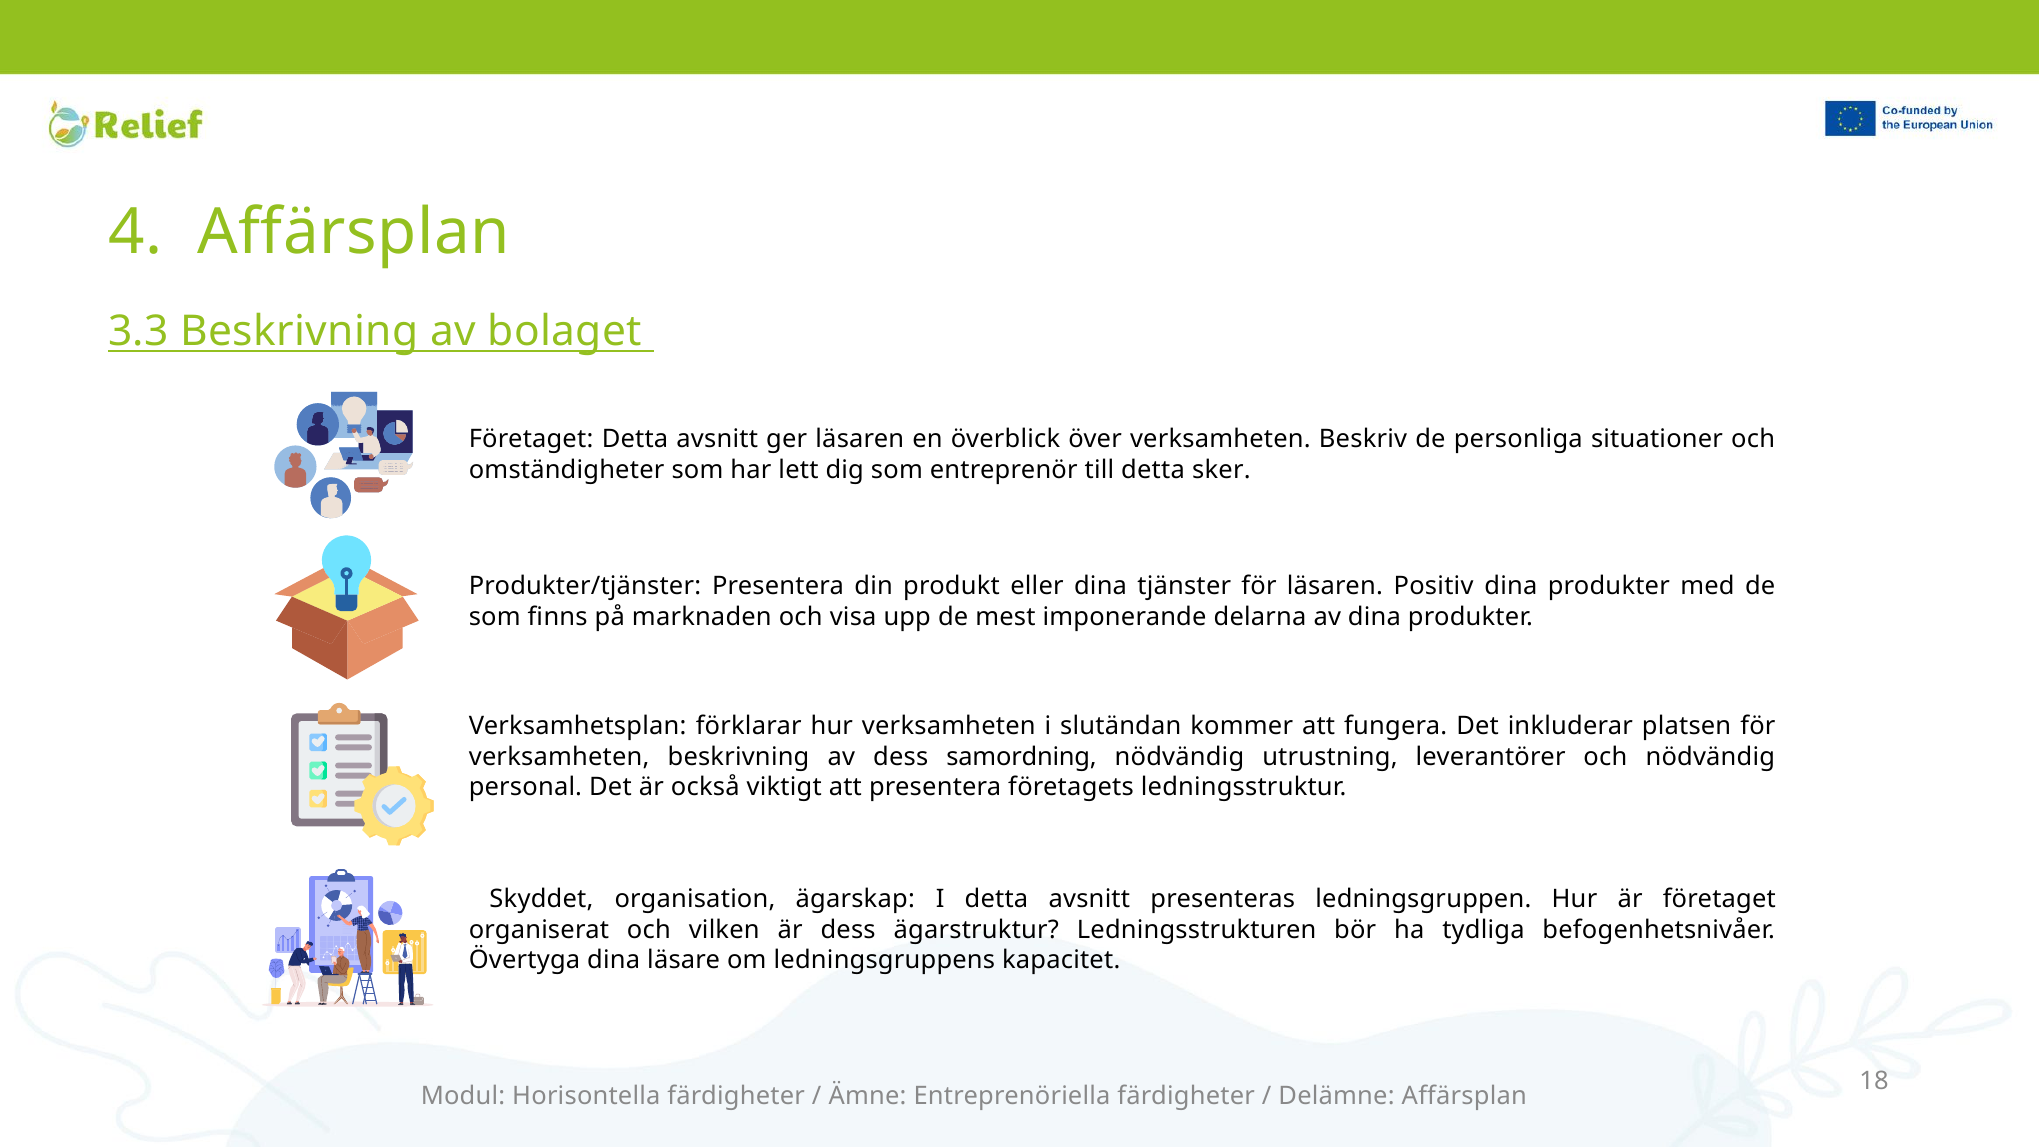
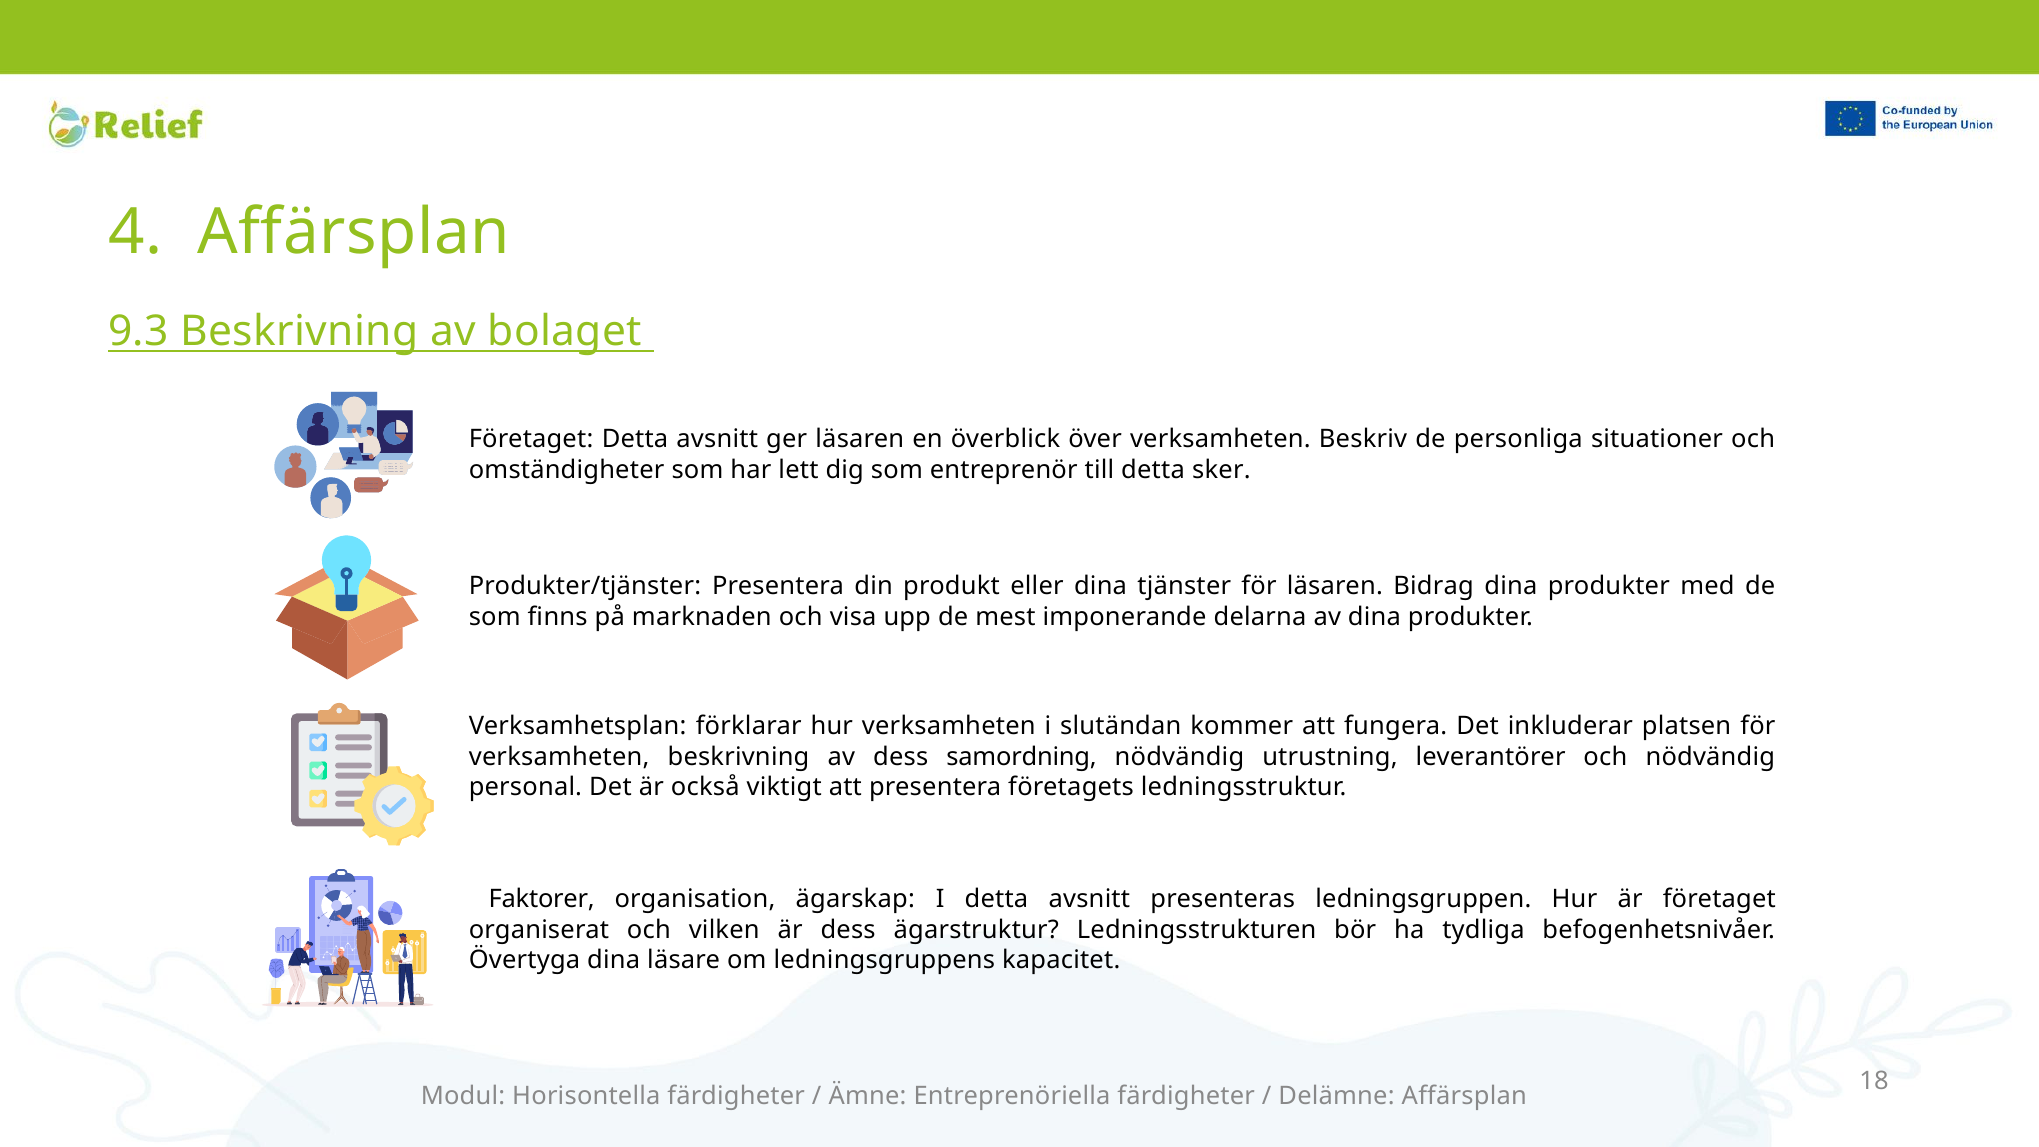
3.3: 3.3 -> 9.3 (139, 331)
Positiv: Positiv -> Bidrag (1434, 586)
Skyddet: Skyddet -> Faktorer (542, 899)
